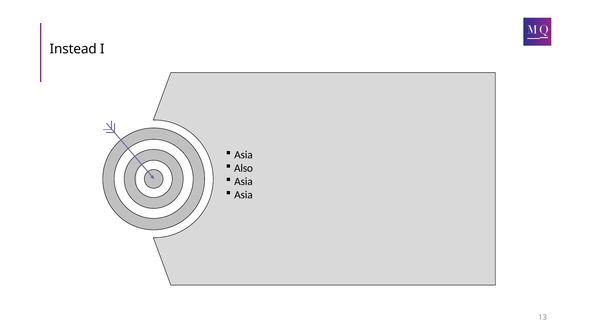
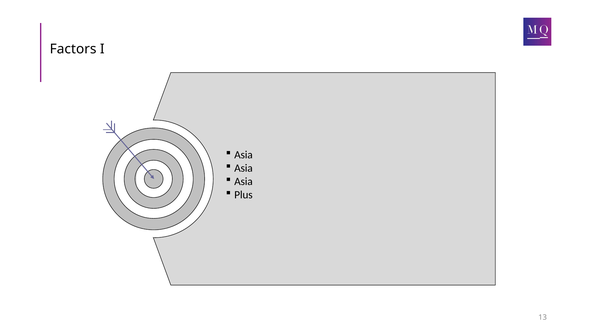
Instead: Instead -> Factors (73, 49)
Also: Also -> Asia (244, 168)
Asia: Asia -> Plus (243, 195)
